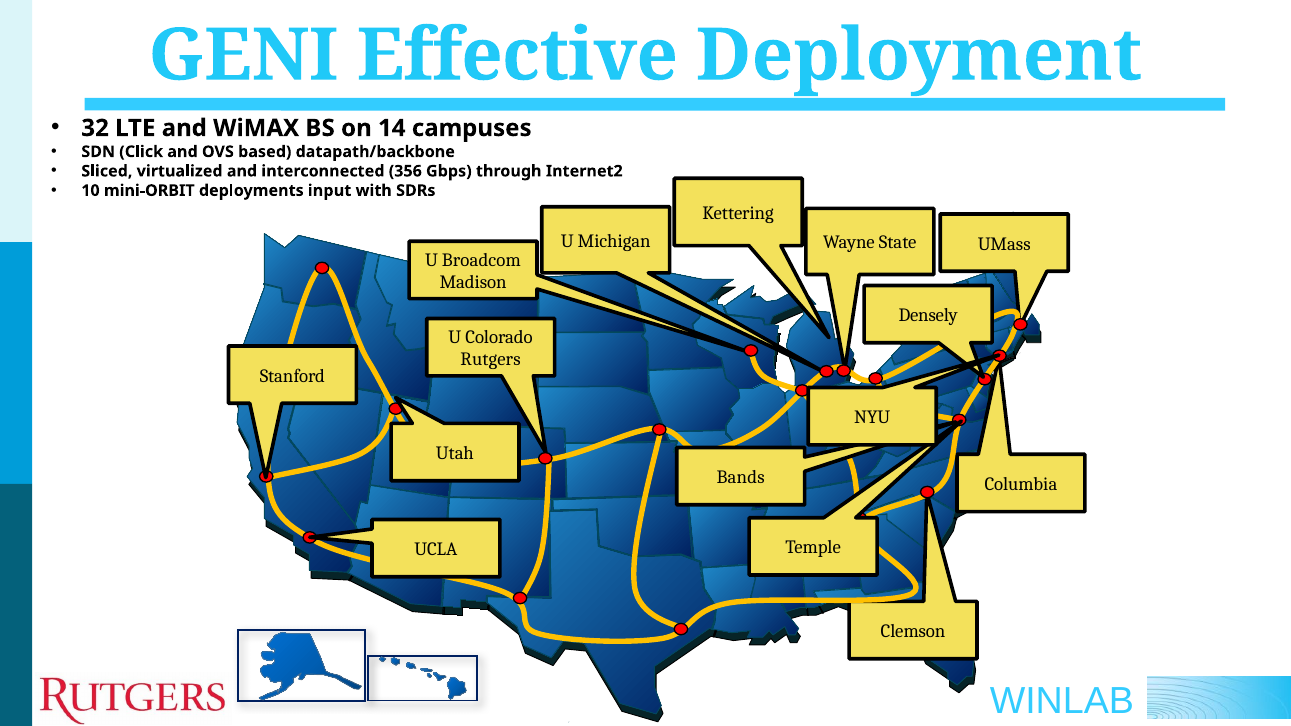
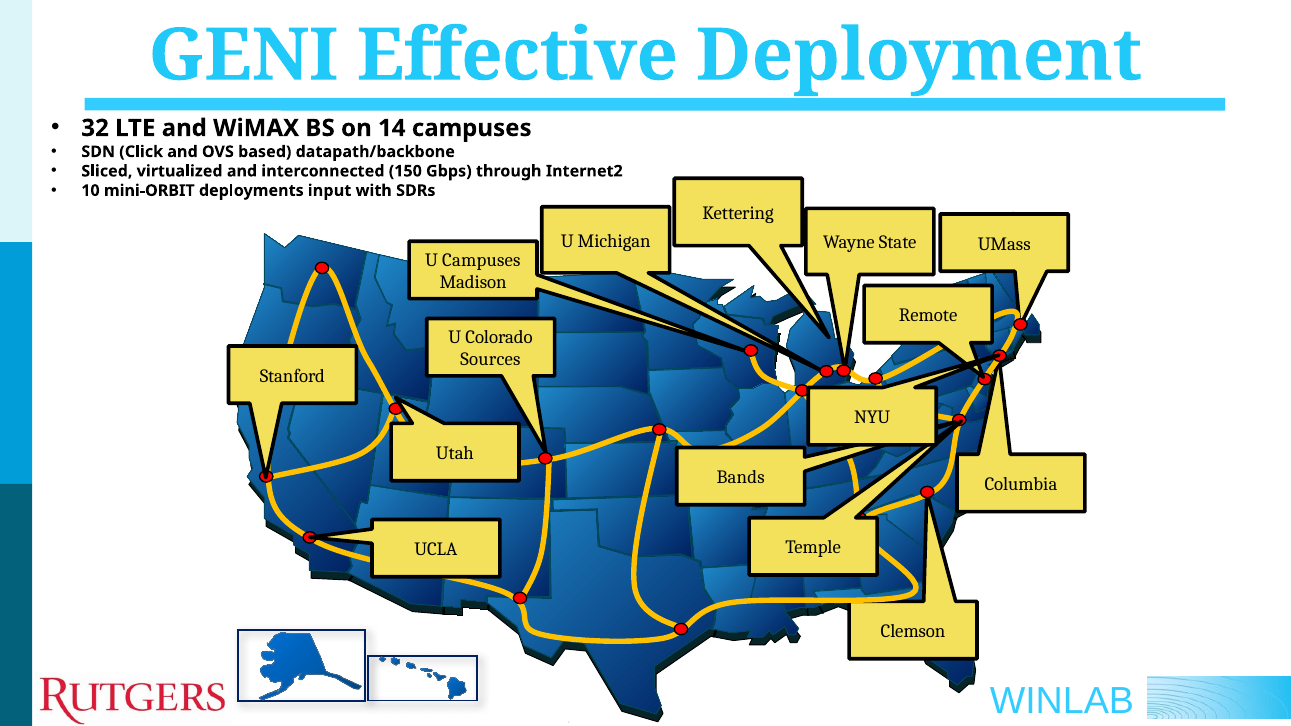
356: 356 -> 150 (405, 171)
U Broadcom: Broadcom -> Campuses (481, 260)
Densely: Densely -> Remote (928, 316)
Rutgers: Rutgers -> Sources (490, 360)
